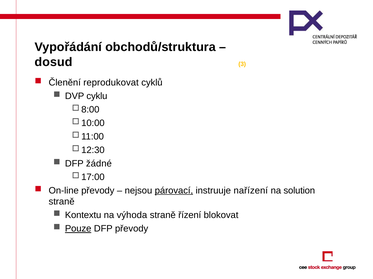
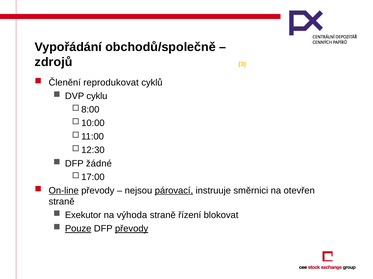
obchodů/struktura: obchodů/struktura -> obchodů/společně (161, 47)
dosud: dosud -> zdrojů (54, 62)
On-line underline: none -> present (64, 191)
nařízení: nařízení -> směrnici (251, 191)
solution: solution -> otevřen (299, 191)
Kontextu: Kontextu -> Exekutor (83, 216)
převody underline: none -> present (132, 229)
